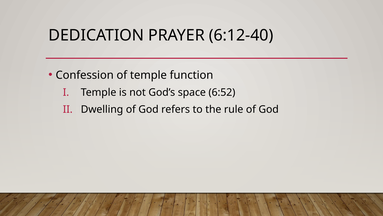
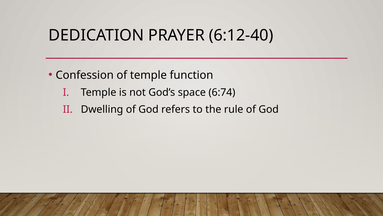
6:52: 6:52 -> 6:74 (222, 92)
